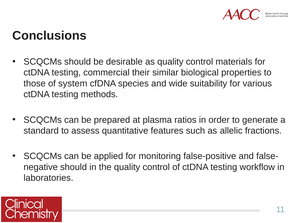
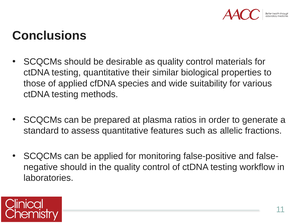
testing commercial: commercial -> quantitative (106, 73)
of system: system -> applied (73, 83)
